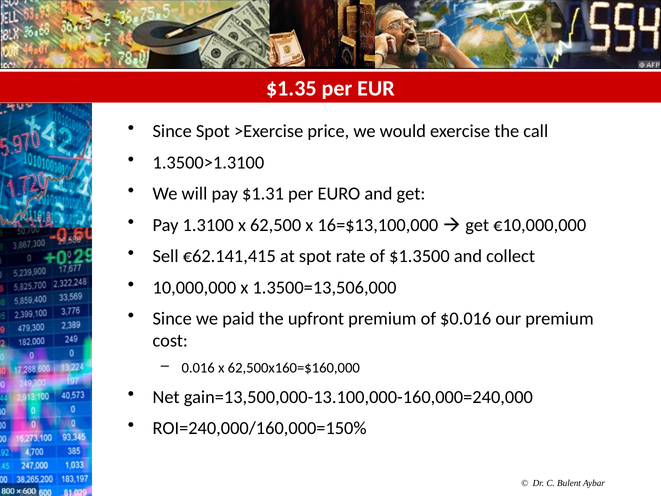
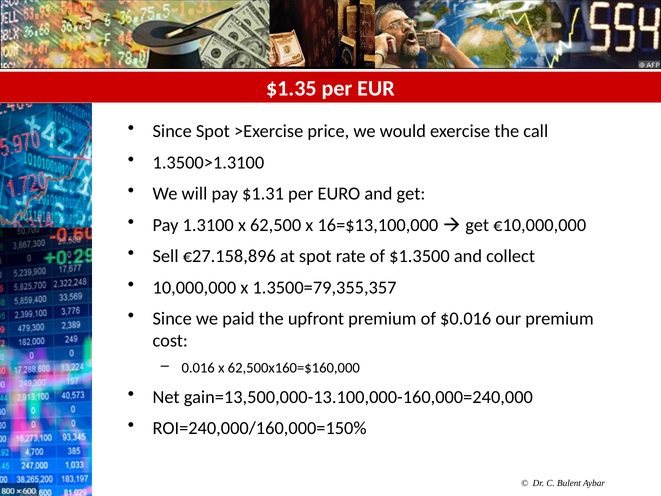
€62.141,415: €62.141,415 -> €27.158,896 (229, 256)
1.3500=13,506,000: 1.3500=13,506,000 -> 1.3500=79,355,357 (325, 287)
